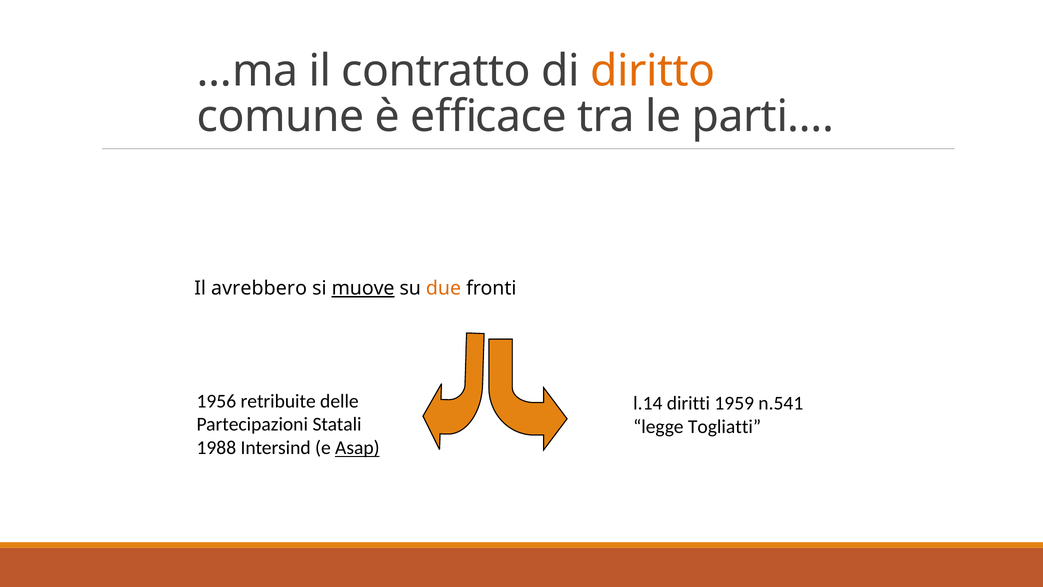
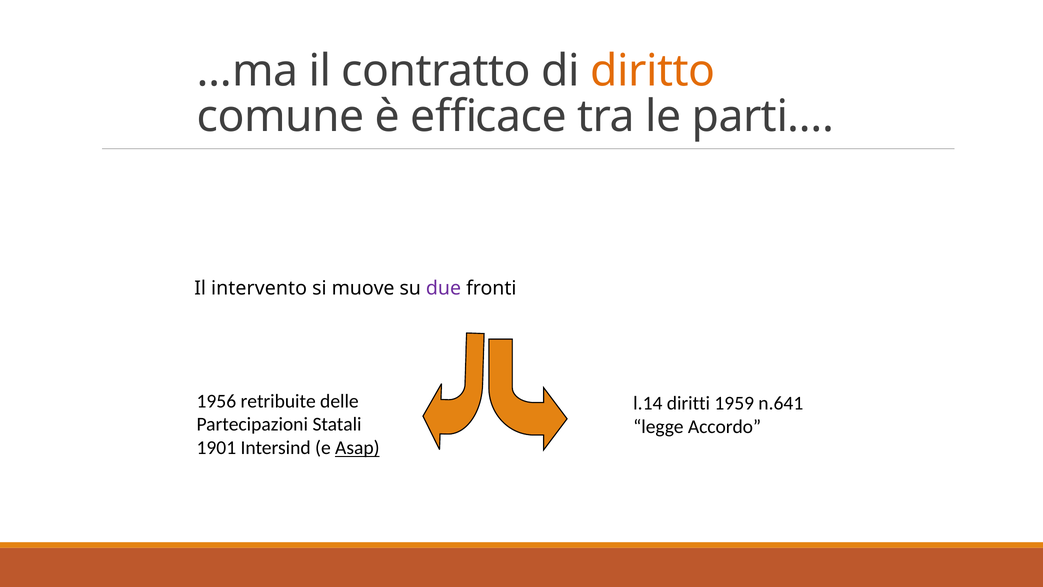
avrebbero: avrebbero -> intervento (259, 288)
muove underline: present -> none (363, 288)
due colour: orange -> purple (444, 288)
n.541: n.541 -> n.641 (781, 403)
Togliatti: Togliatti -> Accordo (725, 426)
1988: 1988 -> 1901 (216, 448)
